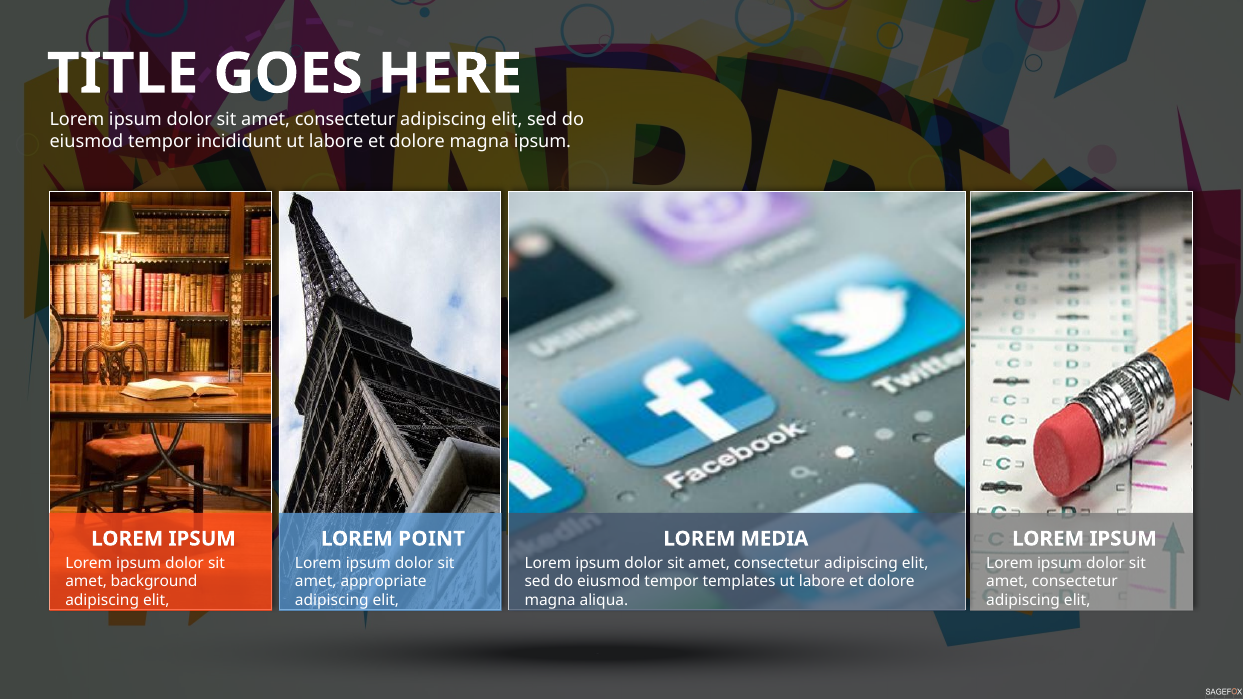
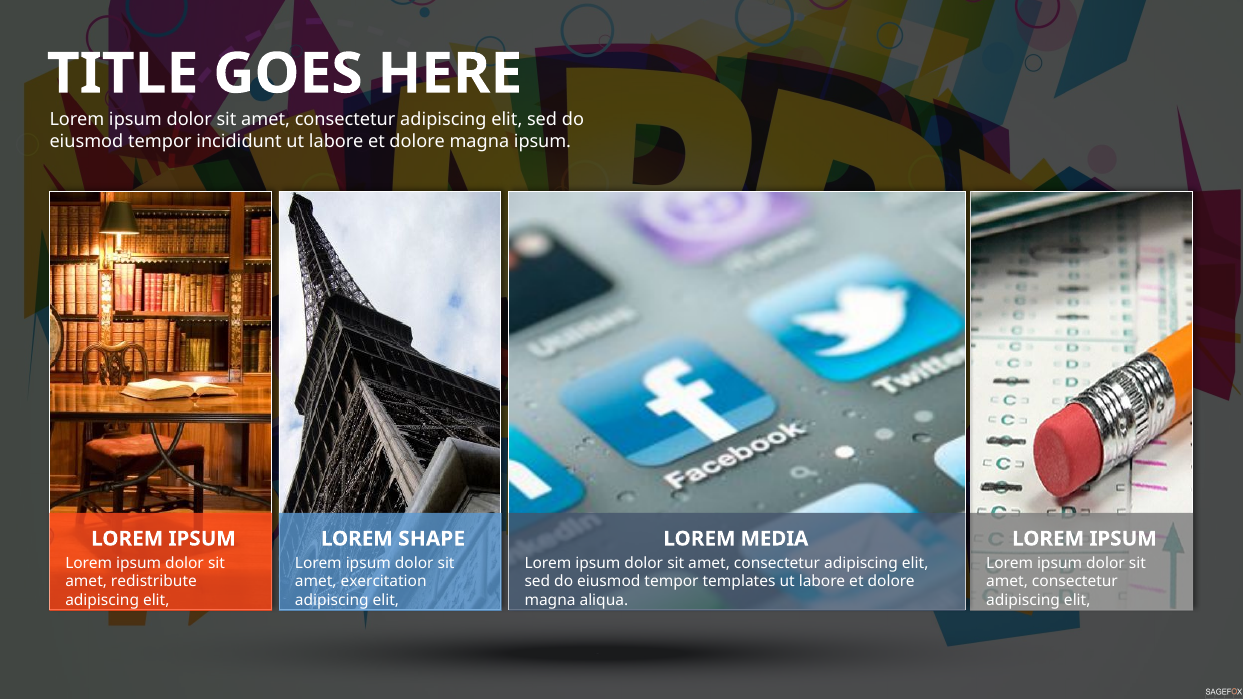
POINT: POINT -> SHAPE (432, 539)
background: background -> redistribute (154, 582)
appropriate: appropriate -> exercitation (384, 582)
